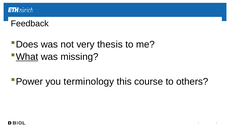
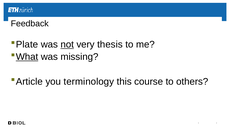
Does: Does -> Plate (27, 45)
not underline: none -> present (67, 45)
Power: Power -> Article (29, 82)
